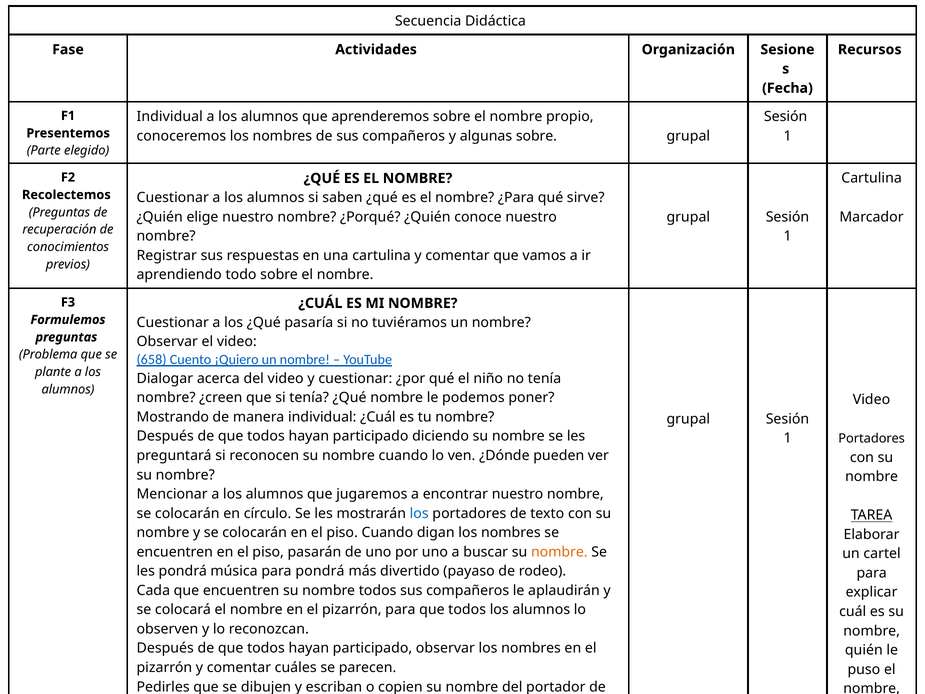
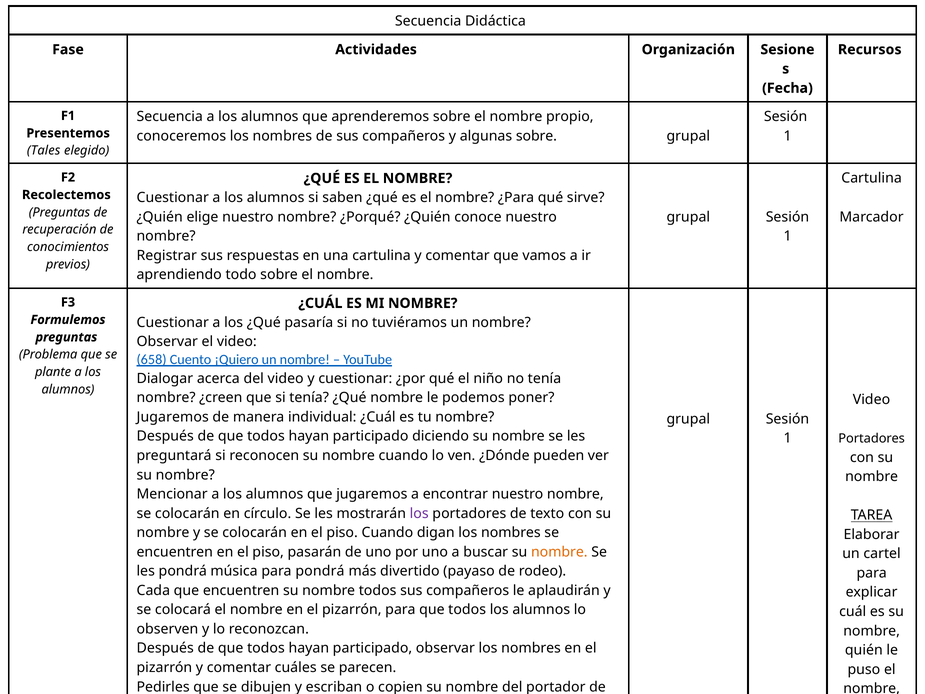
Individual: Individual -> Secuencia (170, 117)
Parte: Parte -> Tales (44, 151)
Mostrando: Mostrando -> Jugaremos (173, 417)
los colour: blue -> purple (419, 513)
